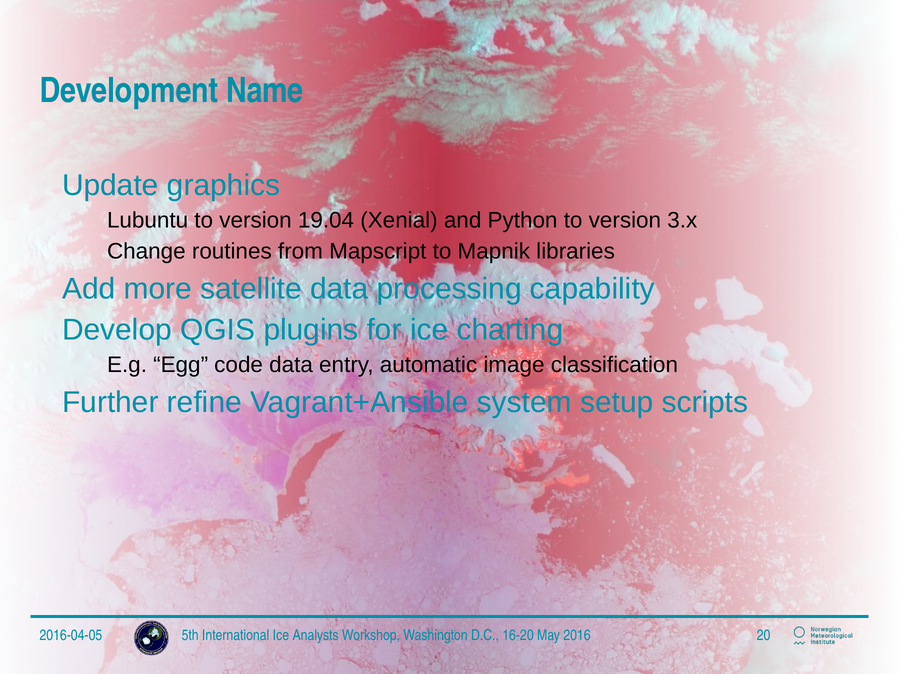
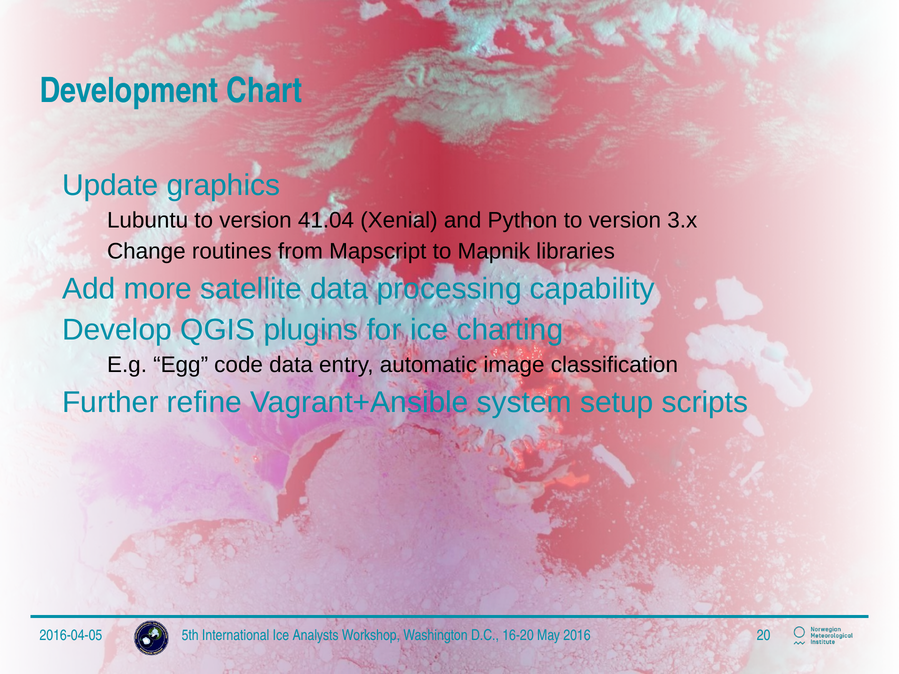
Name: Name -> Chart (264, 91)
19.04: 19.04 -> 41.04 (326, 220)
